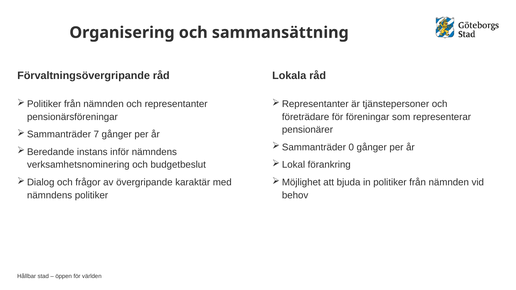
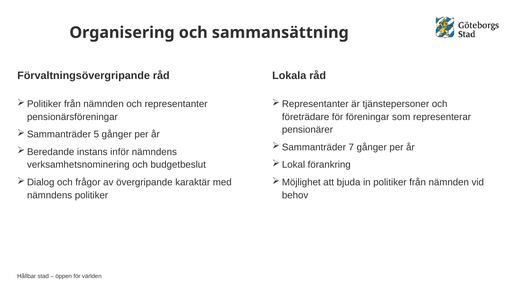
7: 7 -> 5 (96, 135)
0: 0 -> 7 (351, 147)
